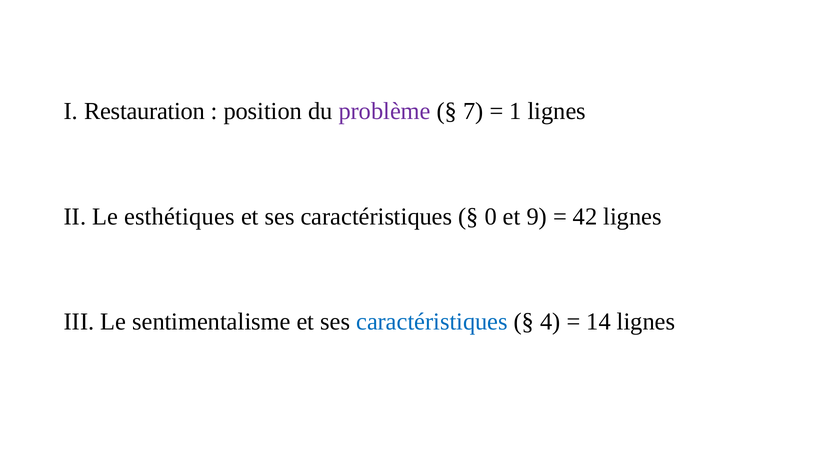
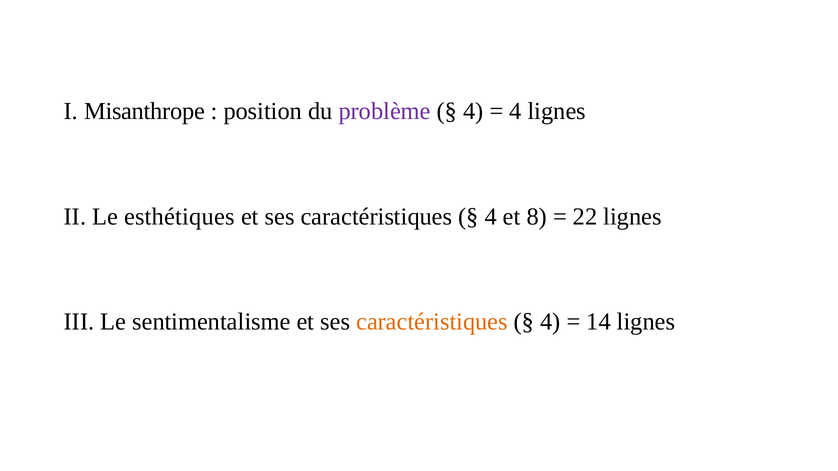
Restauration: Restauration -> Misanthrope (145, 111)
7: 7 -> 4 (473, 111)
1: 1 -> 4 (516, 111)
0: 0 -> 4 (491, 217)
9: 9 -> 8 (537, 217)
42: 42 -> 22 (585, 217)
caractéristiques colour: blue -> orange (432, 322)
